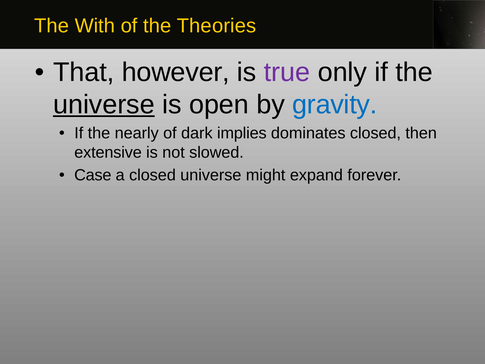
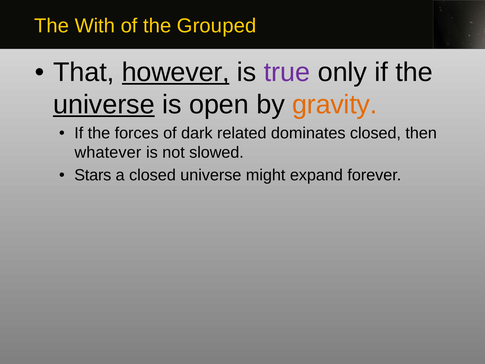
Theories: Theories -> Grouped (217, 26)
however underline: none -> present (176, 72)
gravity colour: blue -> orange (335, 105)
nearly: nearly -> forces (137, 133)
implies: implies -> related (242, 133)
extensive: extensive -> whatever (108, 152)
Case: Case -> Stars (93, 175)
